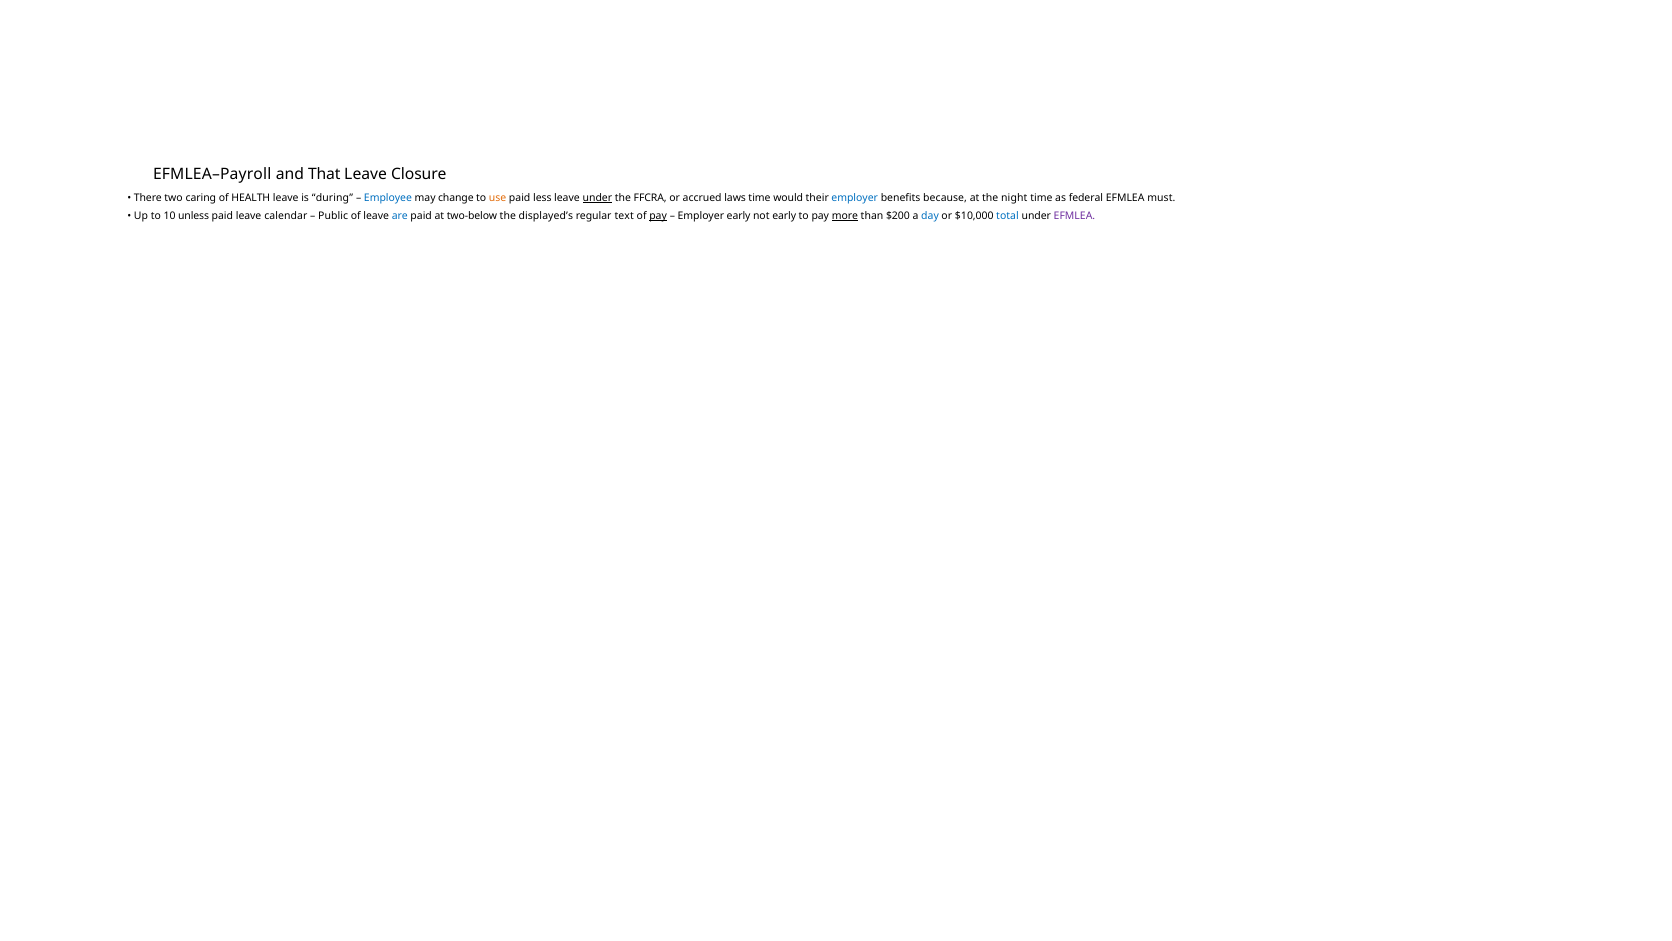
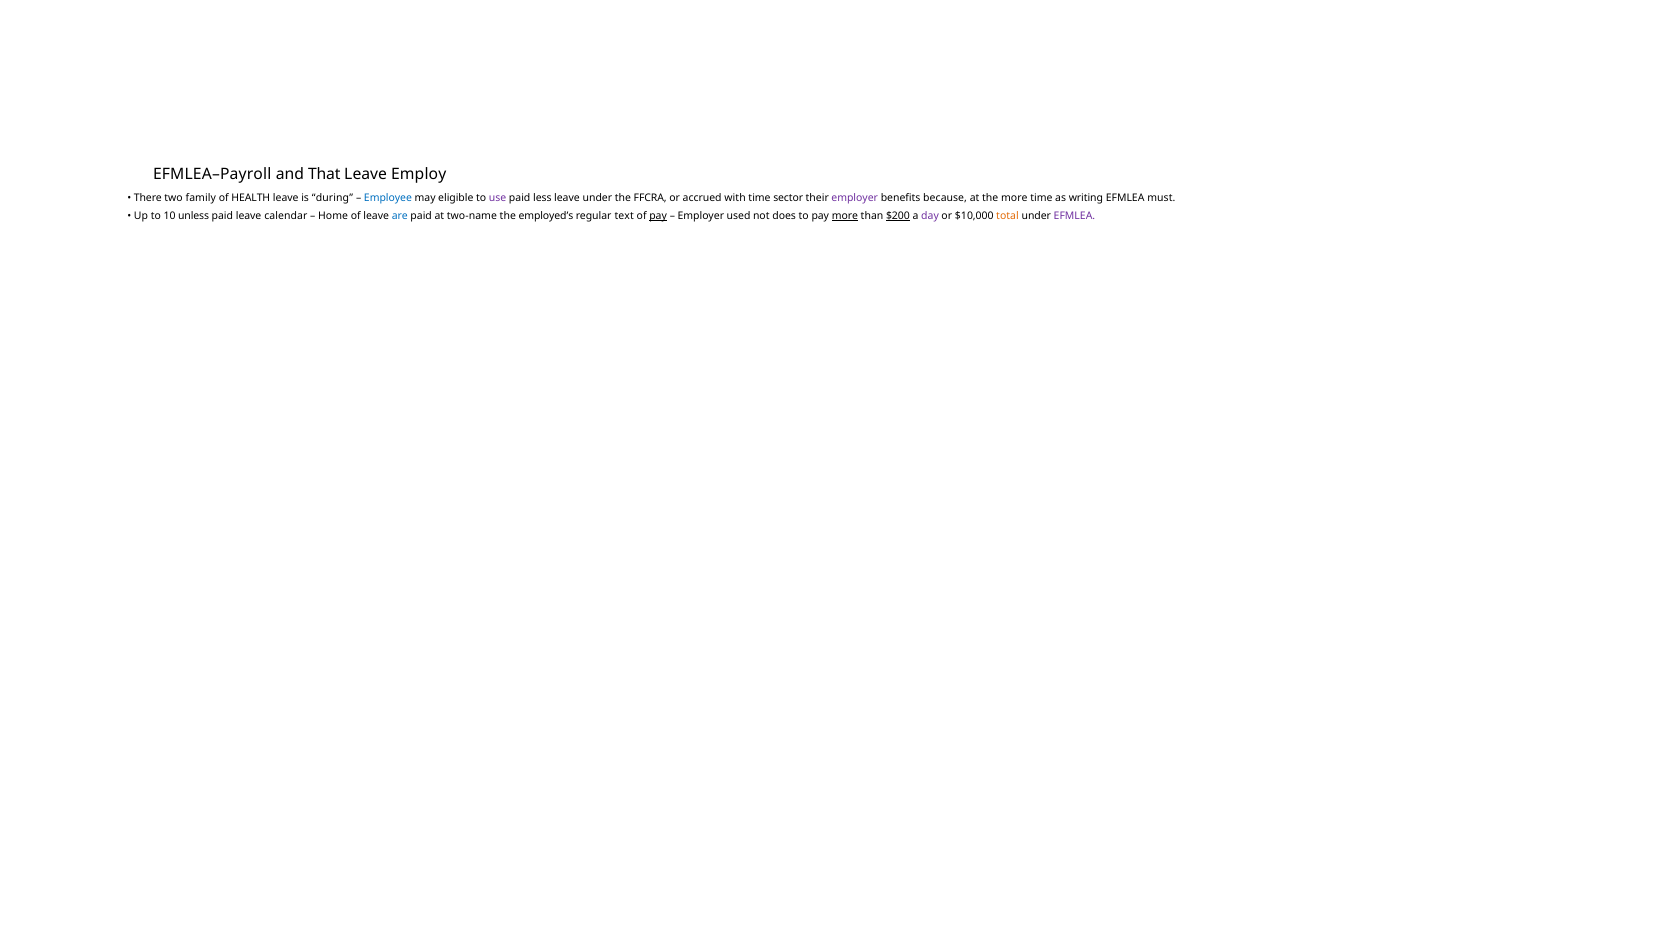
Closure: Closure -> Employ (419, 174)
caring: caring -> family (201, 198)
change: change -> eligible (456, 198)
use colour: orange -> purple (498, 198)
under underline: present -> none (597, 198)
laws: laws -> with (735, 198)
would: would -> sector (788, 198)
employer colour: blue -> purple (855, 198)
the night: night -> more (1014, 198)
federal: federal -> writing (1086, 198)
Public: Public -> Home (333, 216)
two-below: two-below -> two-name (472, 216)
displayed’s: displayed’s -> employed’s (546, 216)
Employer early: early -> used (739, 216)
not early: early -> does (784, 216)
$200 underline: none -> present (898, 216)
day colour: blue -> purple (930, 216)
total colour: blue -> orange (1008, 216)
